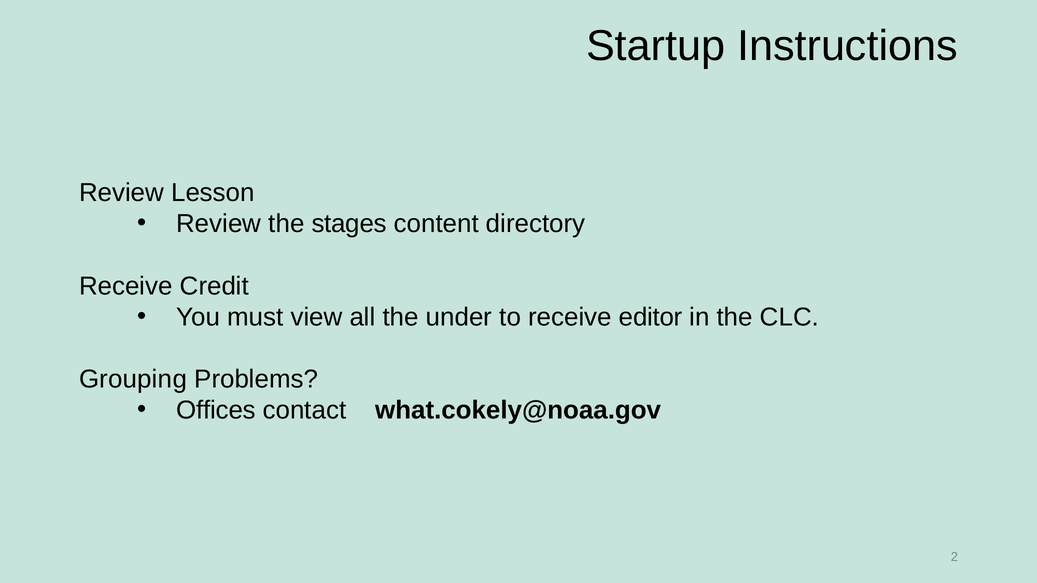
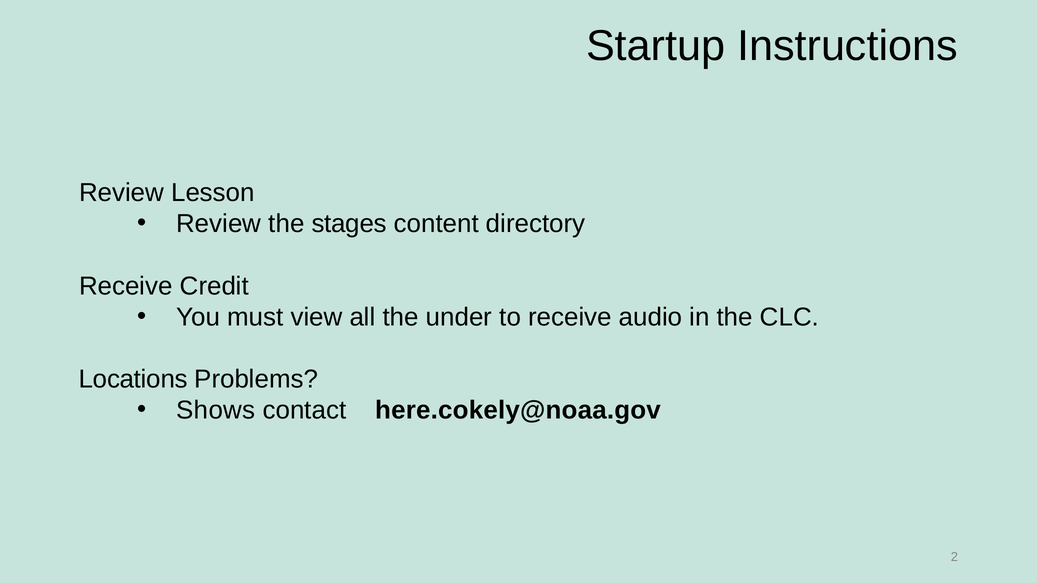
editor: editor -> audio (651, 317)
Grouping: Grouping -> Locations (133, 379)
Offices: Offices -> Shows (216, 411)
what.cokely@noaa.gov: what.cokely@noaa.gov -> here.cokely@noaa.gov (518, 411)
